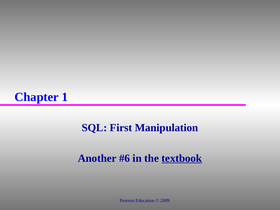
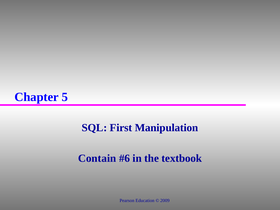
1: 1 -> 5 (65, 97)
Another: Another -> Contain (97, 158)
textbook underline: present -> none (182, 158)
